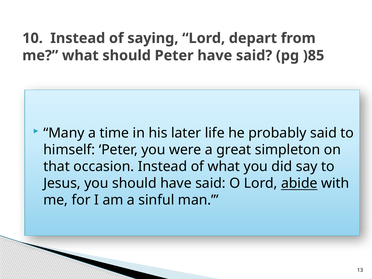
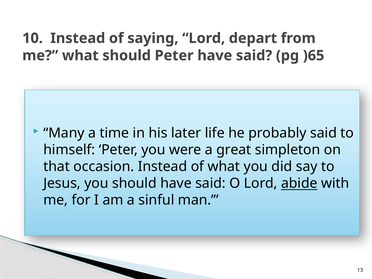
)85: )85 -> )65 (314, 56)
